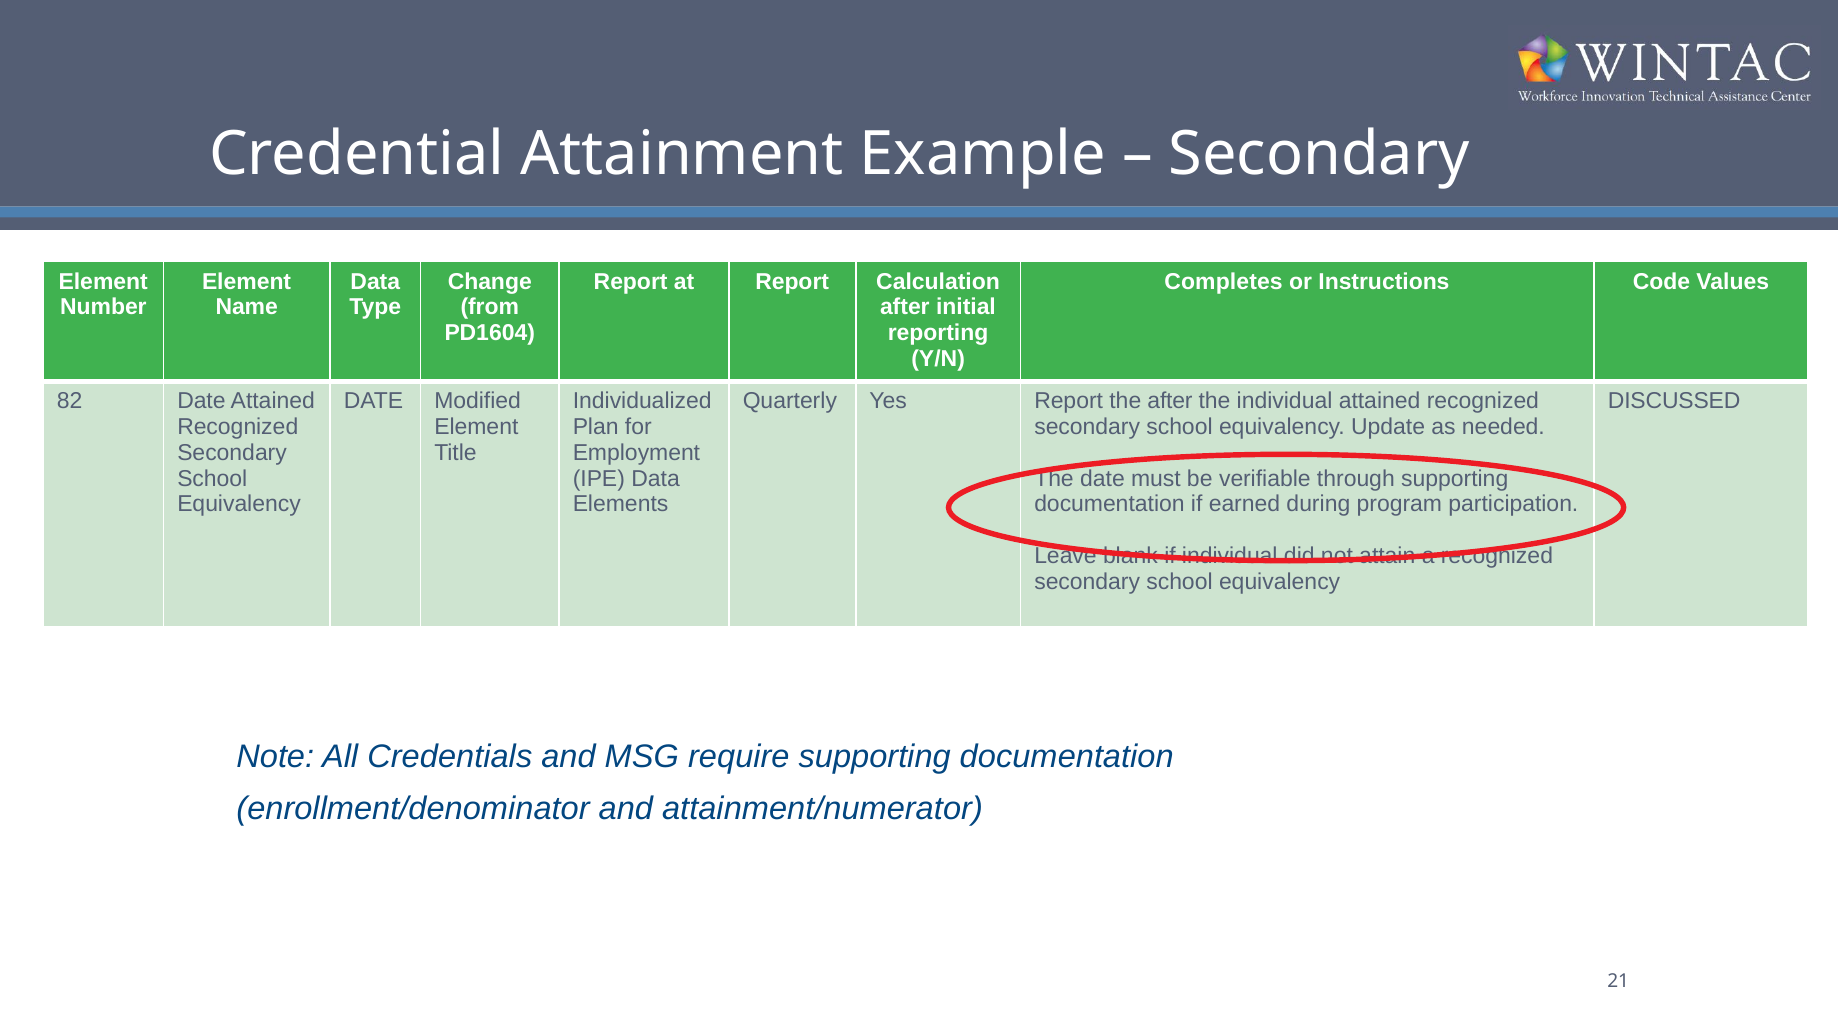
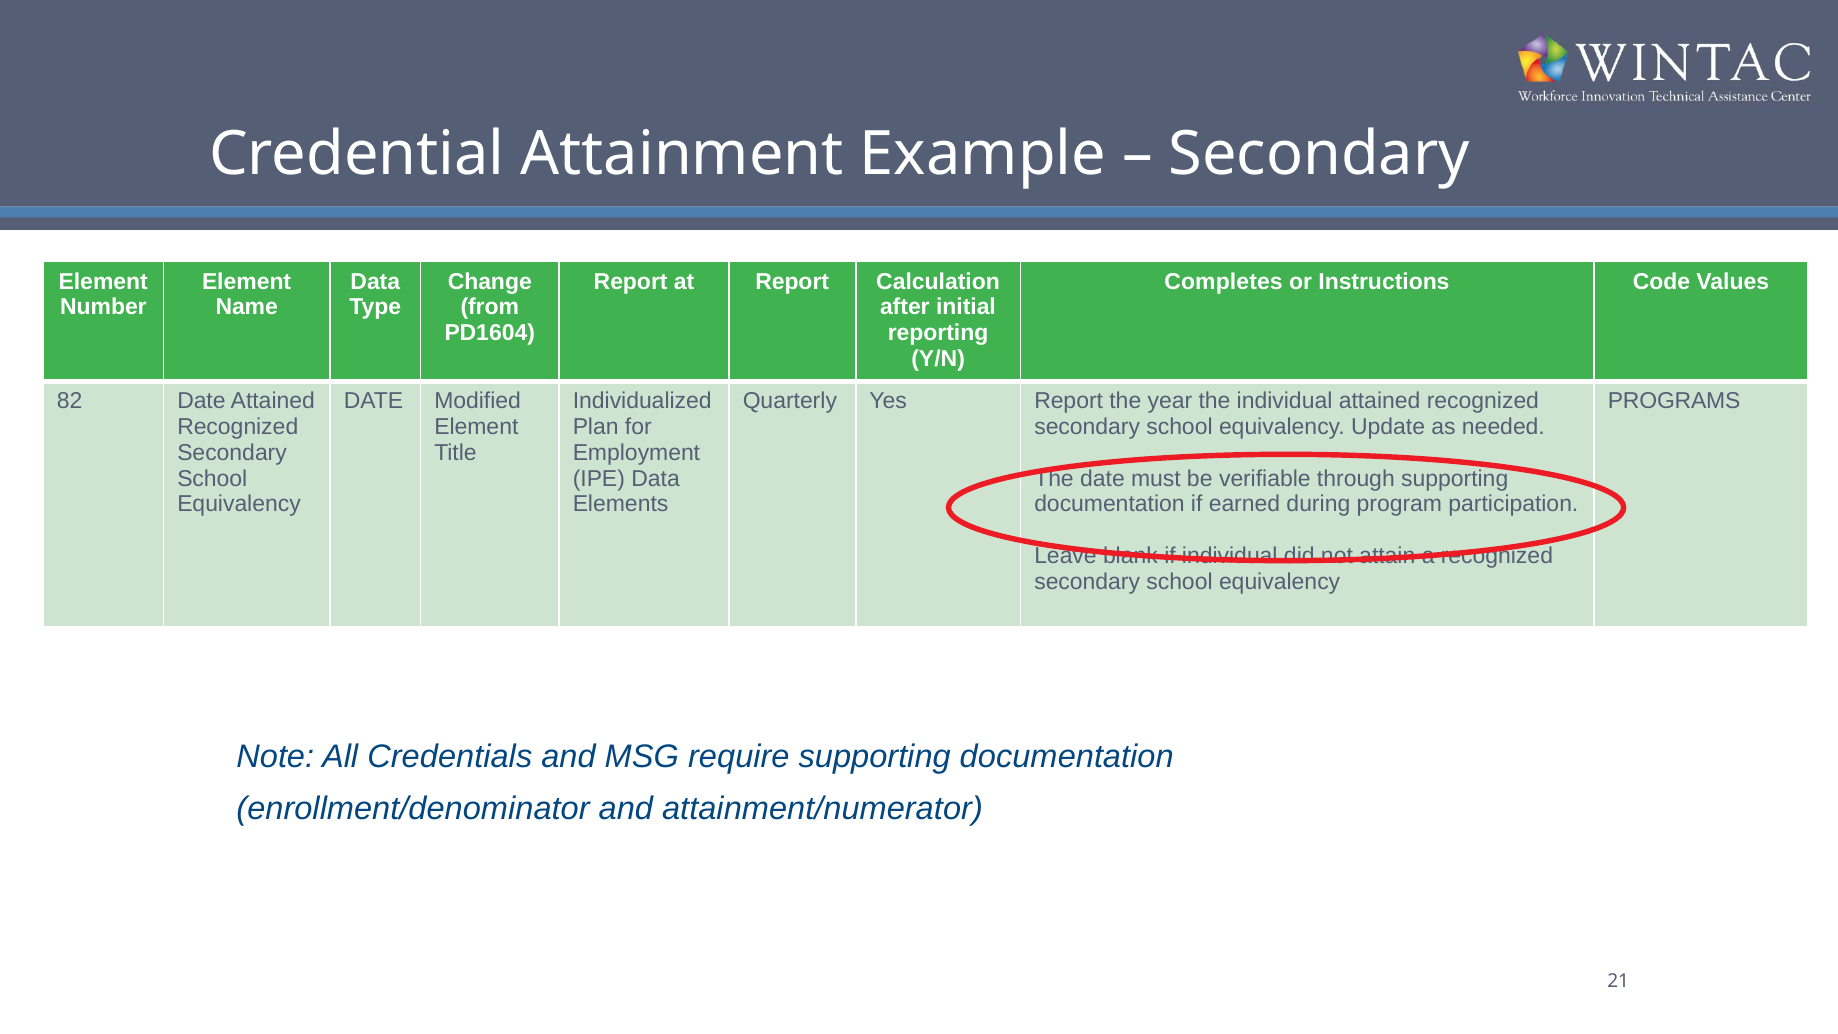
the after: after -> year (1170, 401)
DISCUSSED: DISCUSSED -> PROGRAMS (1674, 401)
